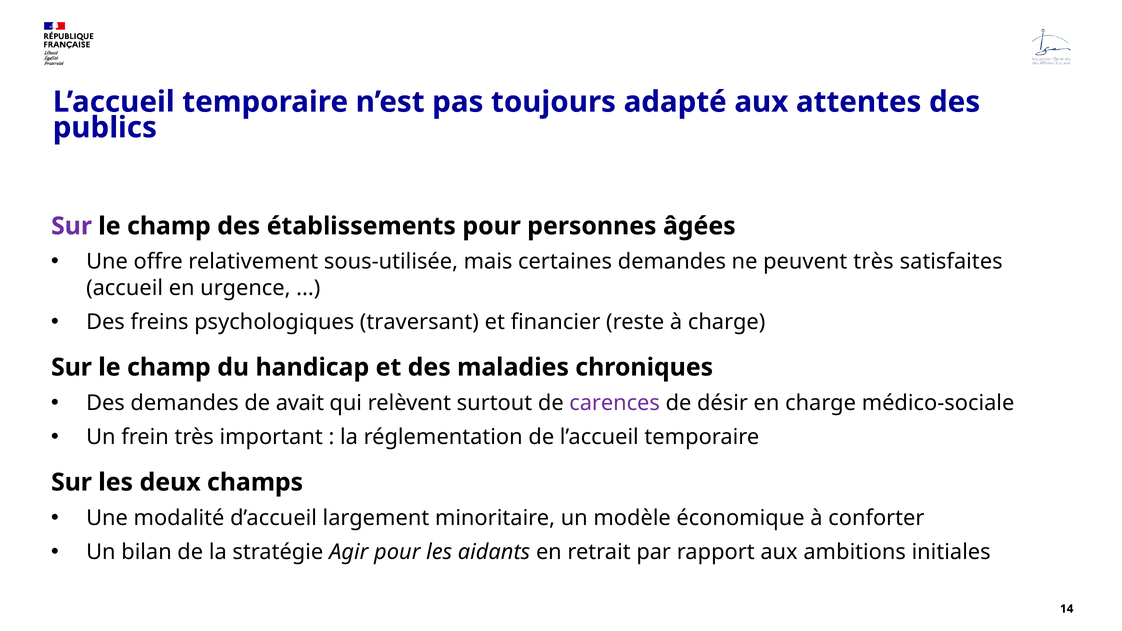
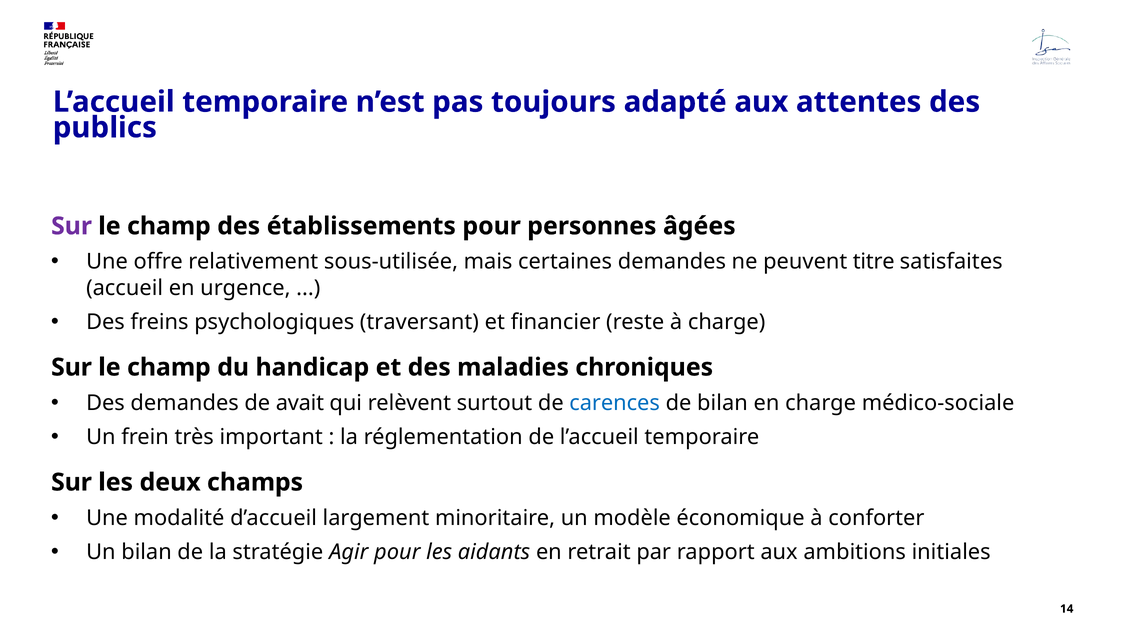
peuvent très: très -> titre (874, 262)
carences colour: purple -> blue (615, 403)
de désir: désir -> bilan (722, 403)
